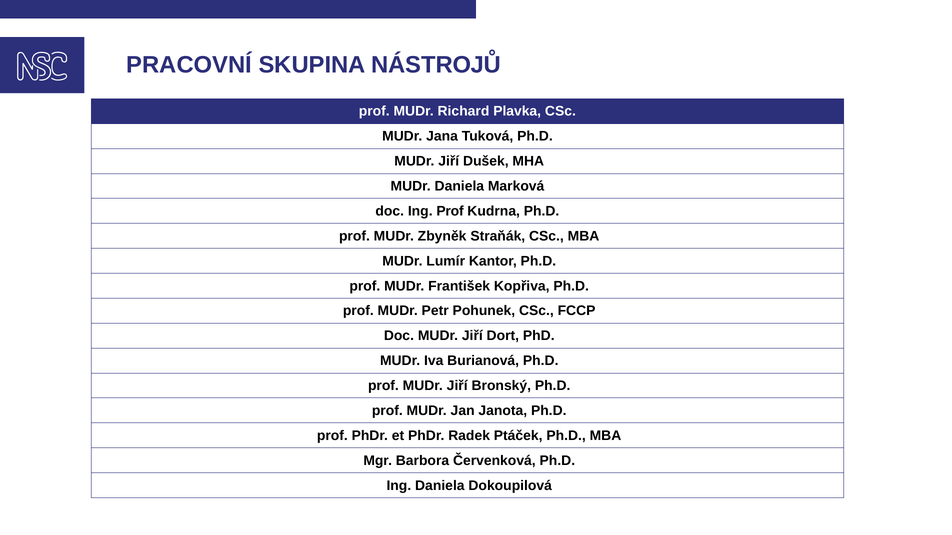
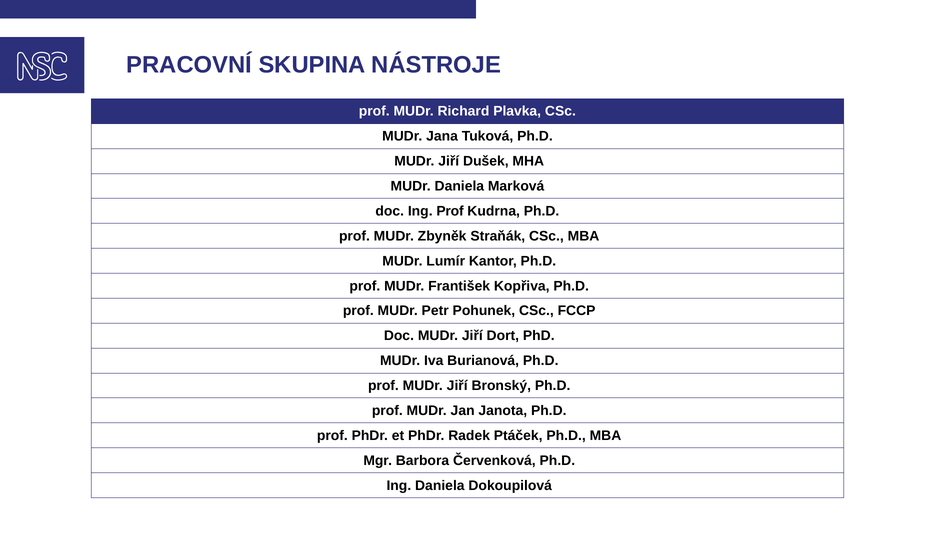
NÁSTROJŮ: NÁSTROJŮ -> NÁSTROJE (436, 65)
